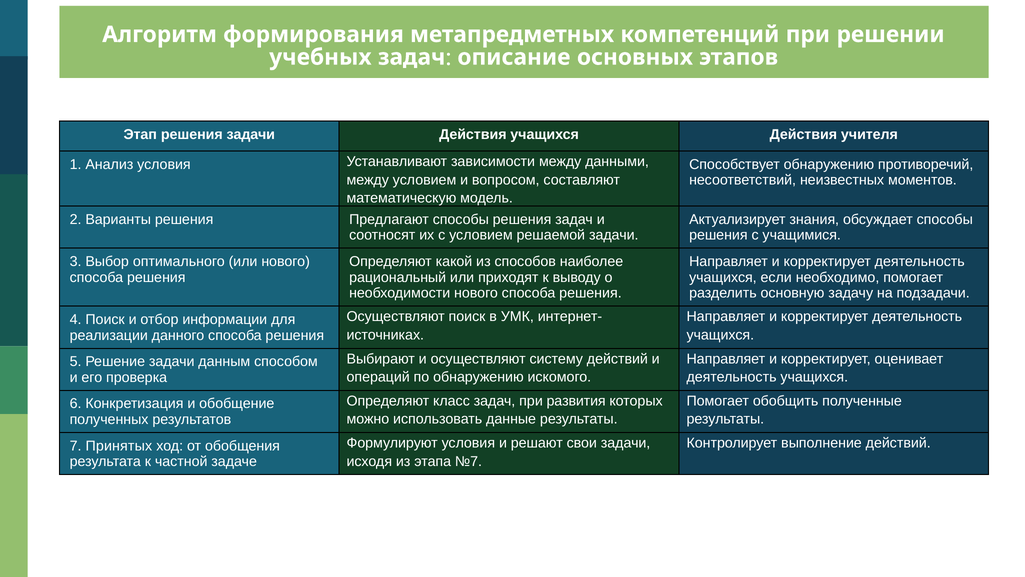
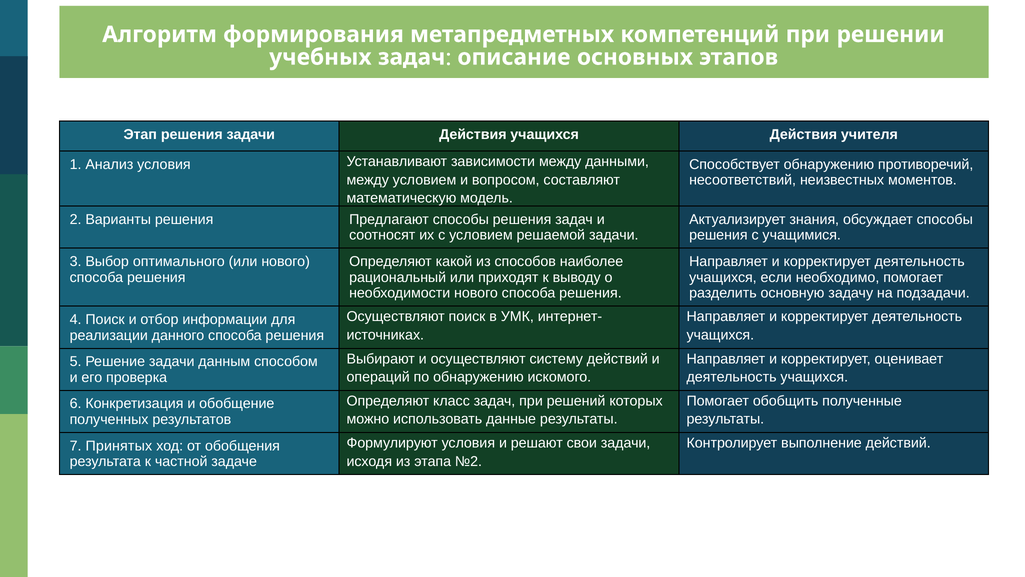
развития: развития -> решений (576, 401)
№7: №7 -> №2 (468, 461)
